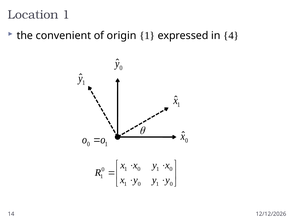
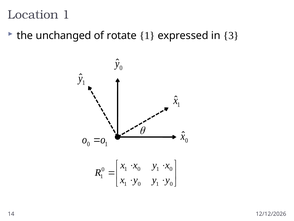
convenient: convenient -> unchanged (64, 36)
origin: origin -> rotate (122, 36)
4: 4 -> 3 (231, 36)
